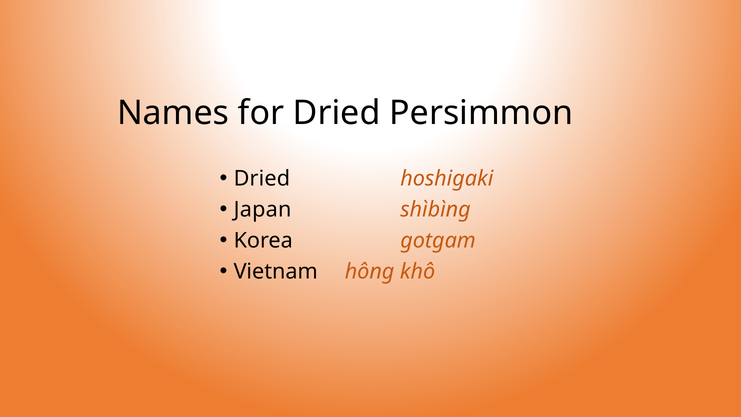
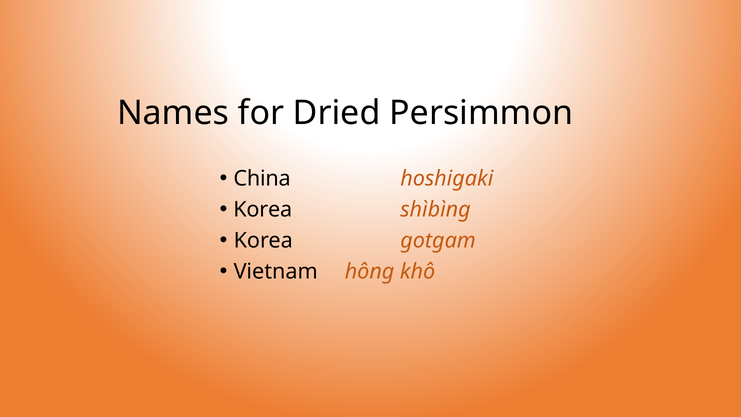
Dried: Dried -> China (262, 178)
Japan: Japan -> Korea (263, 209)
